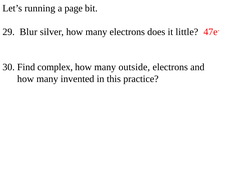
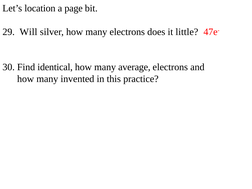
running: running -> location (40, 8)
Blur: Blur -> Will (28, 32)
complex: complex -> identical (55, 67)
outside: outside -> average (134, 67)
